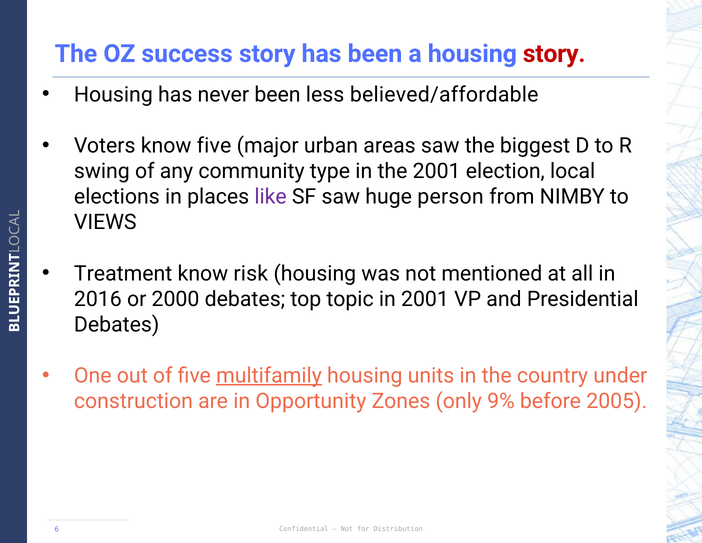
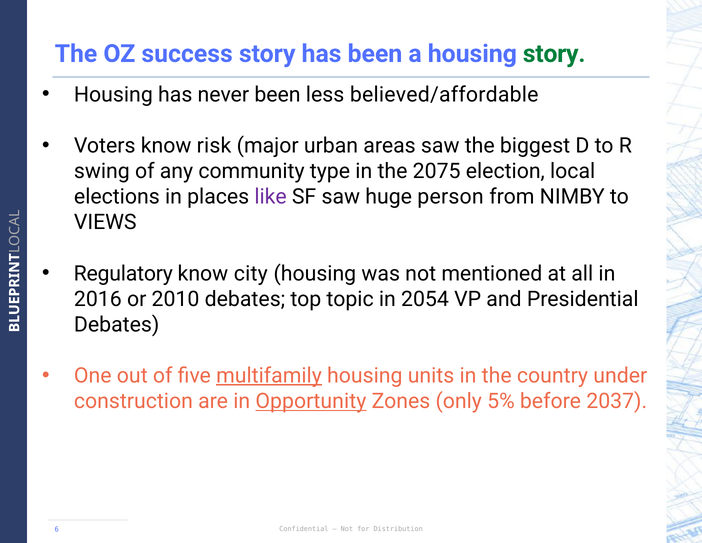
story colour: red -> green (554, 54)
know five: five -> risk (214, 146)
the 2001: 2001 -> 2075 (437, 171)
Treatment: Treatment -> Regulatory (123, 273)
risk: risk -> city (251, 273)
2000: 2000 -> 2010 (175, 299)
in 2001: 2001 -> 2054 (425, 299)
Opportunity underline: none -> present (311, 401)
9%: 9% -> 5% (501, 401)
2005: 2005 -> 2037 (617, 401)
